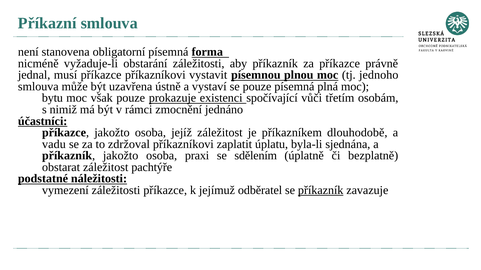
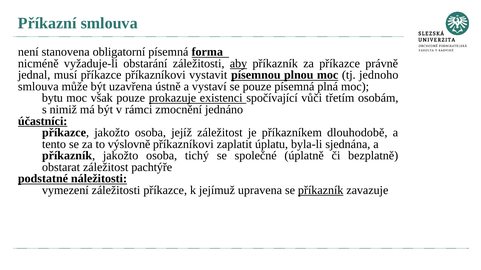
aby underline: none -> present (238, 64)
vadu: vadu -> tento (54, 144)
zdržoval: zdržoval -> výslovně (129, 144)
praxi: praxi -> tichý (197, 156)
sdělením: sdělením -> společné (256, 156)
odběratel: odběratel -> upravena (260, 191)
